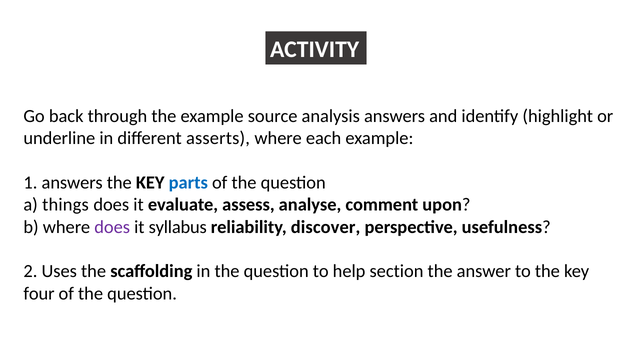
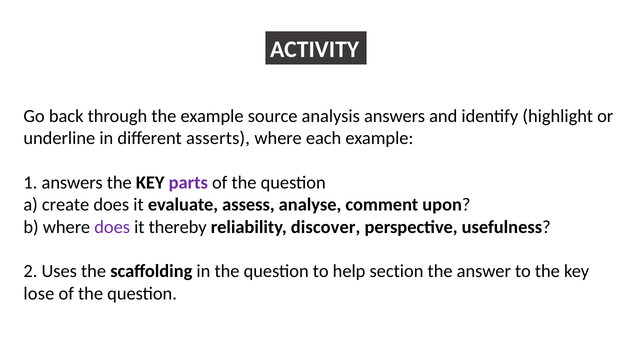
parts colour: blue -> purple (188, 182)
things: things -> create (66, 205)
syllabus: syllabus -> thereby (178, 227)
four: four -> lose (39, 293)
